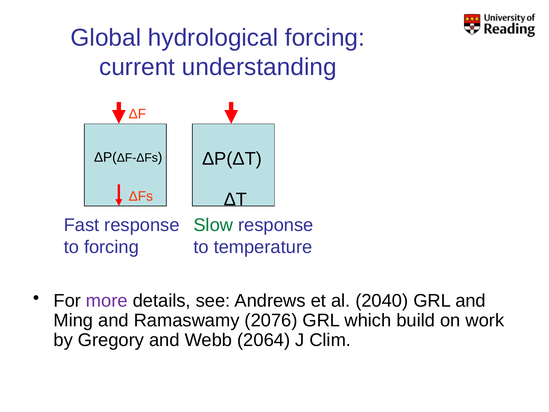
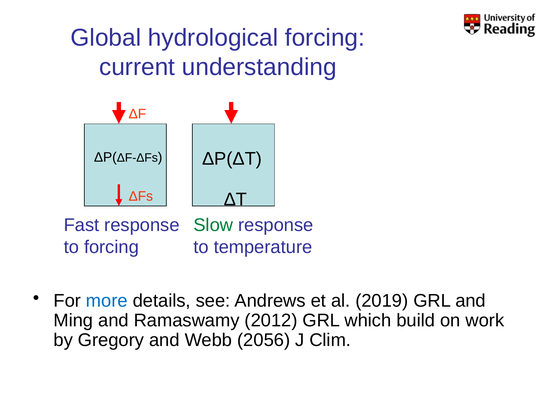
more colour: purple -> blue (107, 301)
2040: 2040 -> 2019 (382, 301)
2076: 2076 -> 2012 (271, 320)
2064: 2064 -> 2056 (264, 340)
